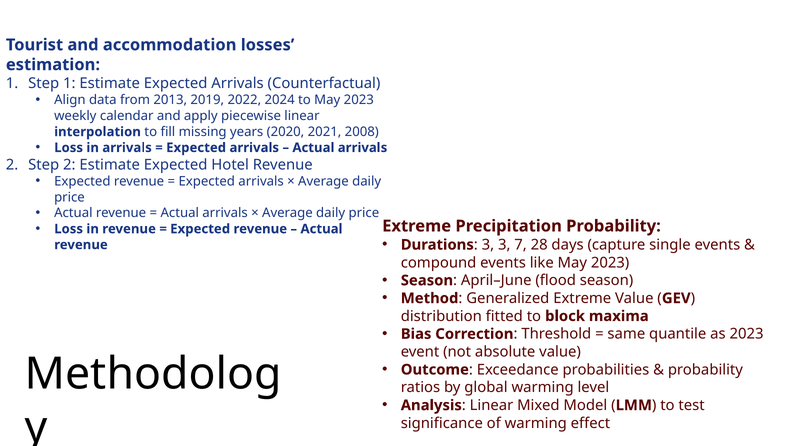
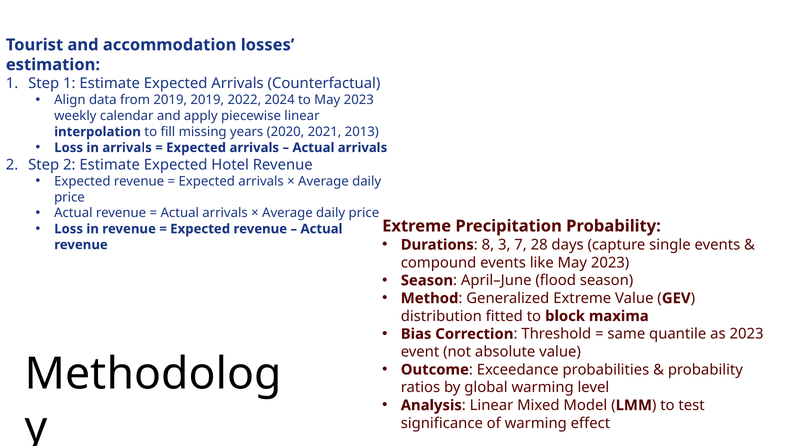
from 2013: 2013 -> 2019 (170, 100)
2008: 2008 -> 2013 (362, 132)
3: 3 -> 8 (488, 245)
